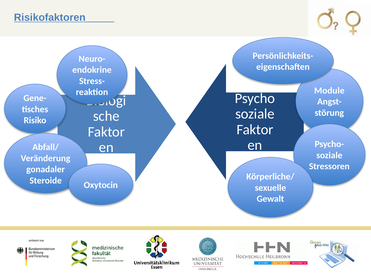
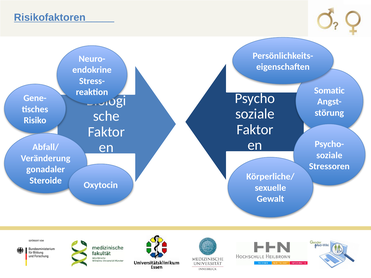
Module: Module -> Somatic (329, 91)
